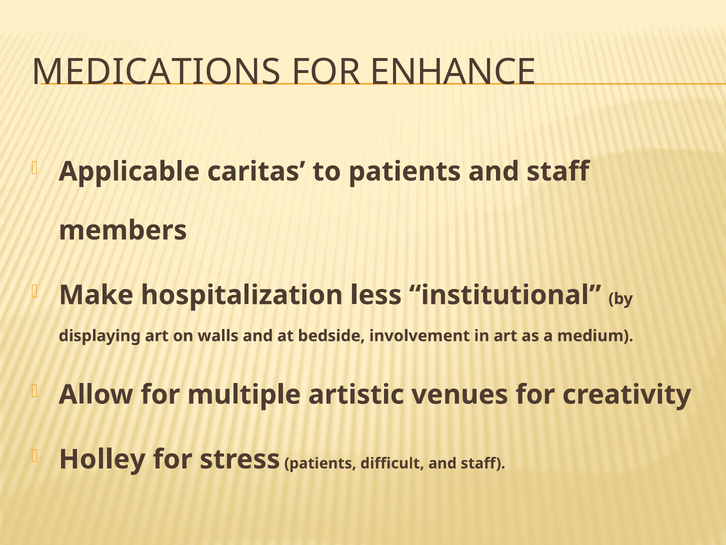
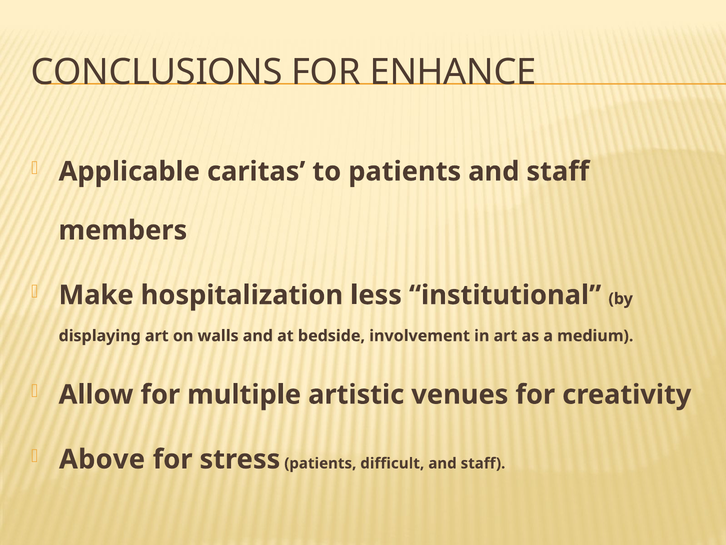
MEDICATIONS: MEDICATIONS -> CONCLUSIONS (157, 72)
Holley: Holley -> Above (102, 459)
